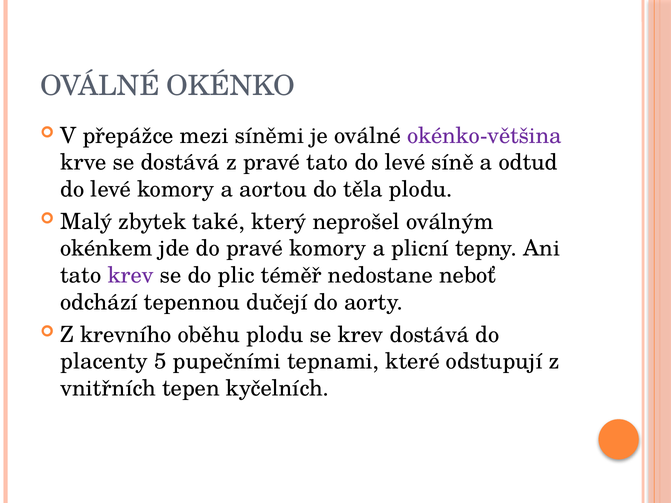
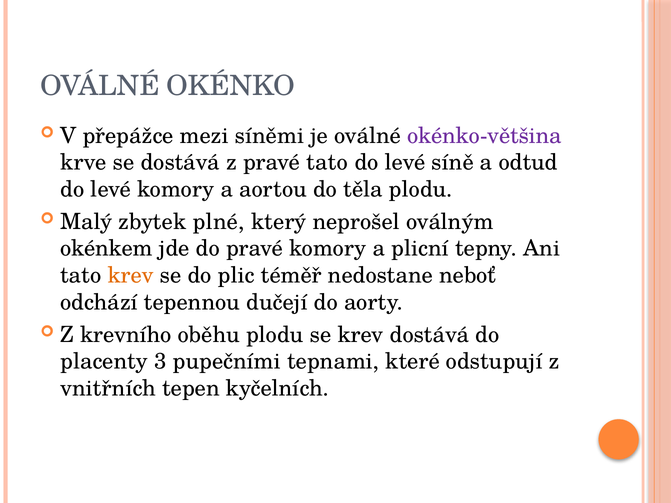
také: také -> plné (219, 222)
krev colour: purple -> orange (131, 276)
5: 5 -> 3 (160, 362)
